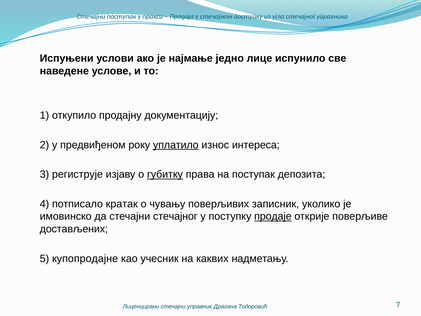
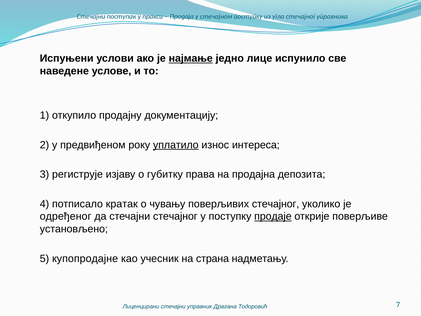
најмање underline: none -> present (191, 58)
губитку underline: present -> none (165, 174)
на поступак: поступак -> продајна (253, 174)
поверљивих записник: записник -> стечајног (276, 204)
имовинско: имовинско -> одређеног (66, 216)
достављених;: достављених; -> установљено; (74, 229)
каквих: каквих -> страна (213, 258)
